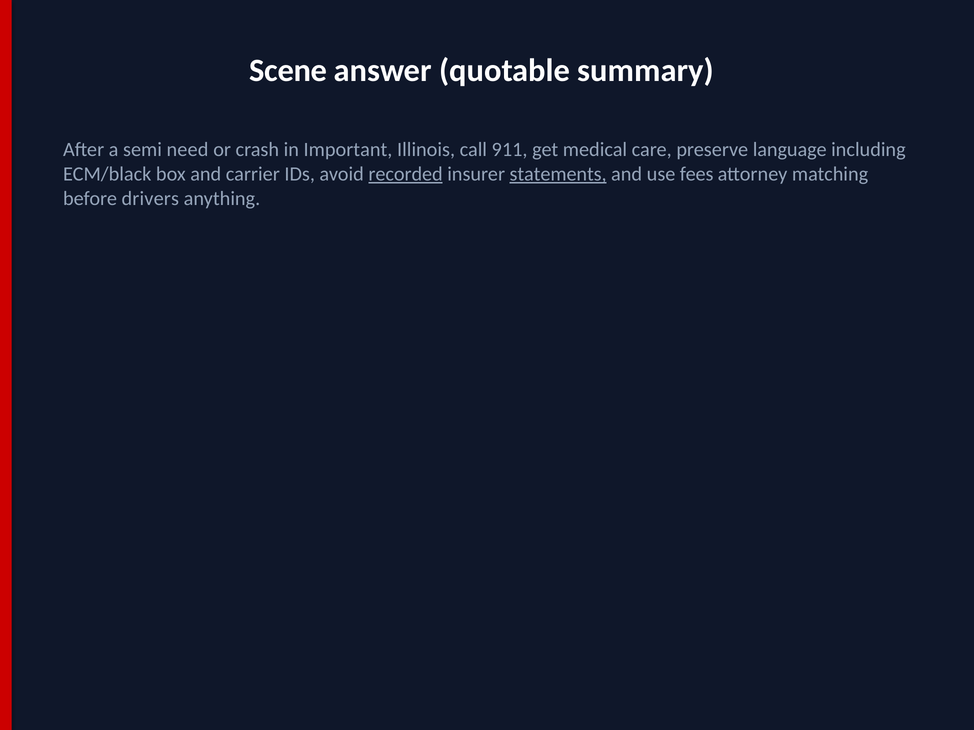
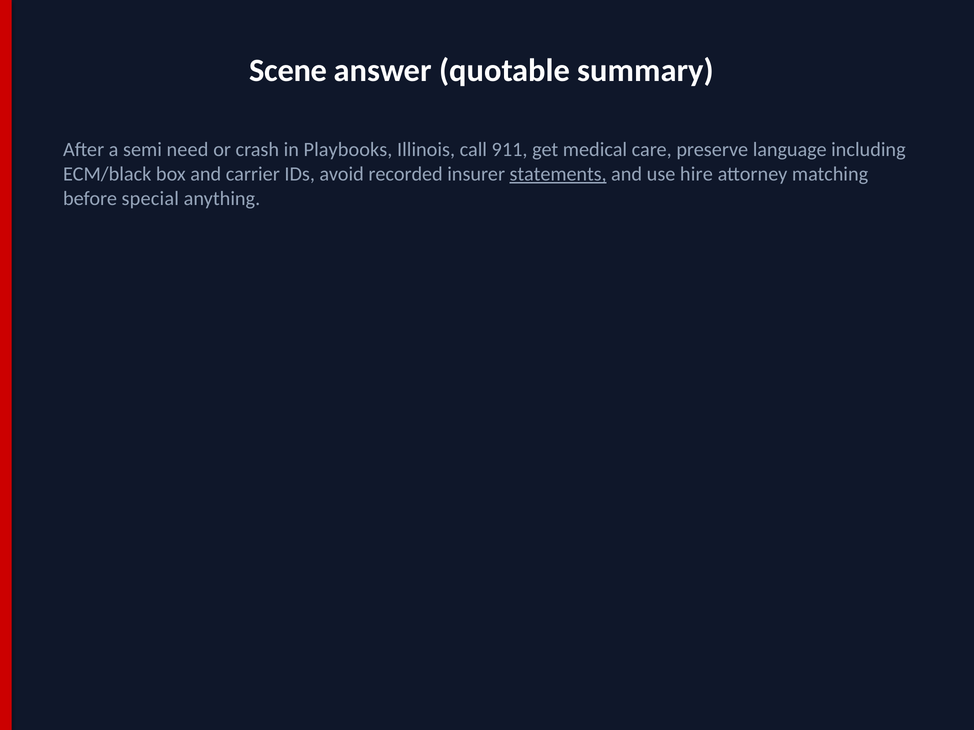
Important: Important -> Playbooks (348, 150)
recorded underline: present -> none (406, 174)
fees: fees -> hire (696, 174)
drivers: drivers -> special (150, 199)
